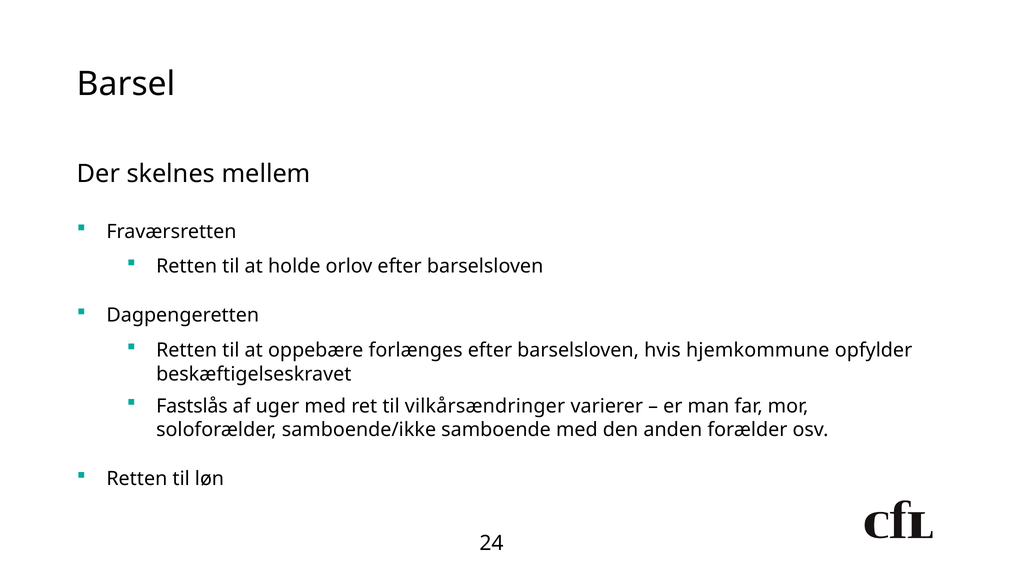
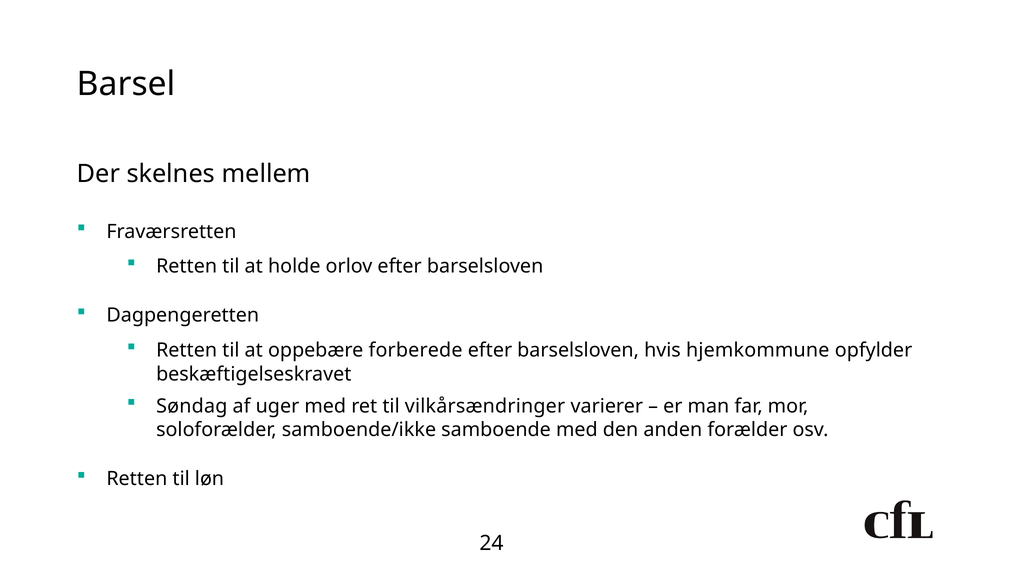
forlænges: forlænges -> forberede (416, 350)
Fastslås: Fastslås -> Søndag (192, 406)
